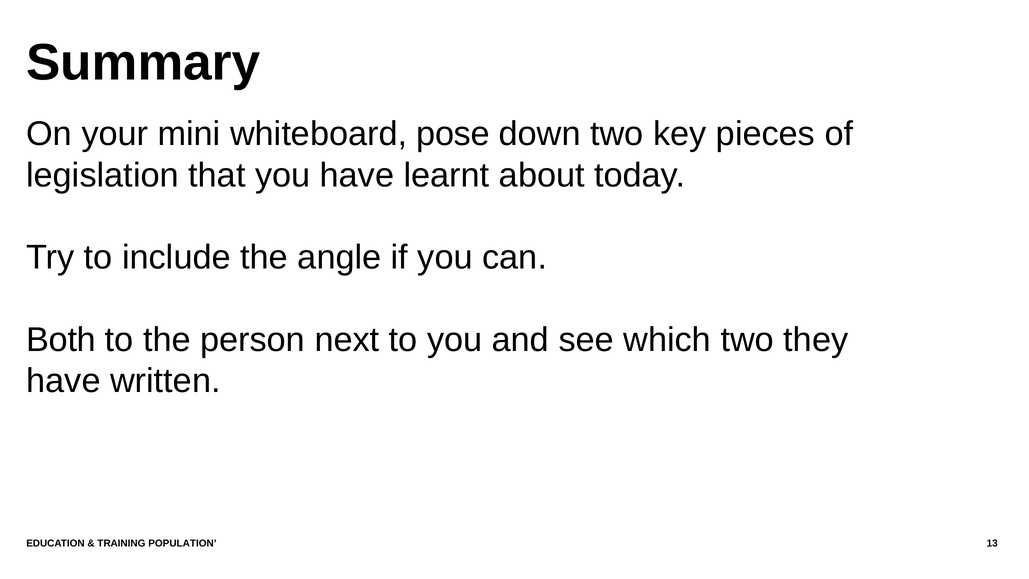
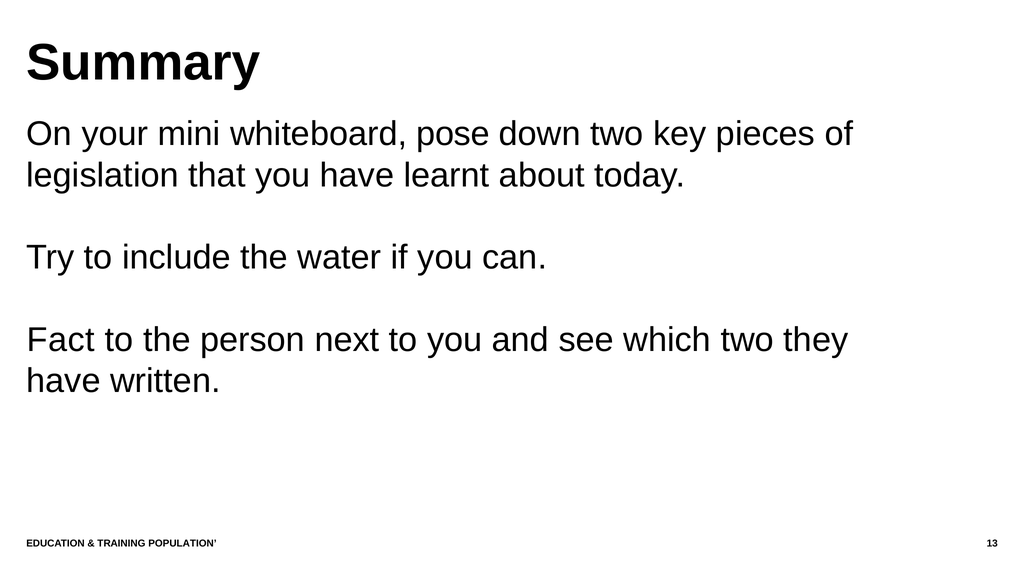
angle: angle -> water (339, 257)
Both: Both -> Fact (61, 340)
